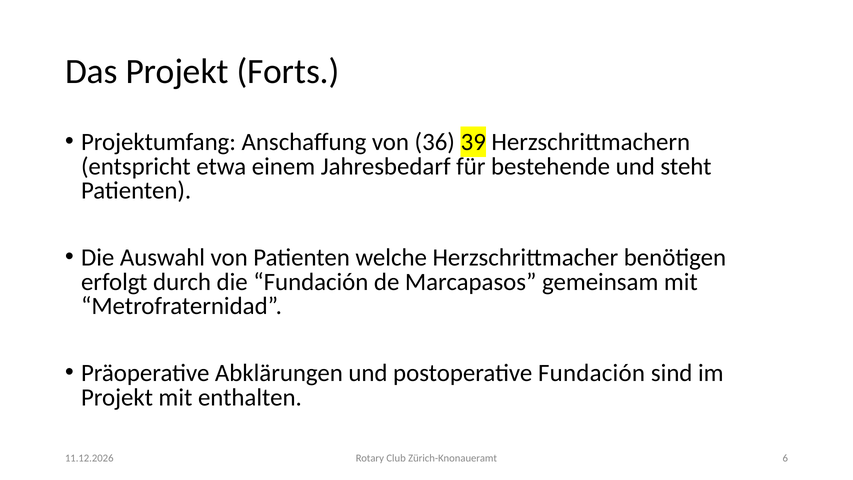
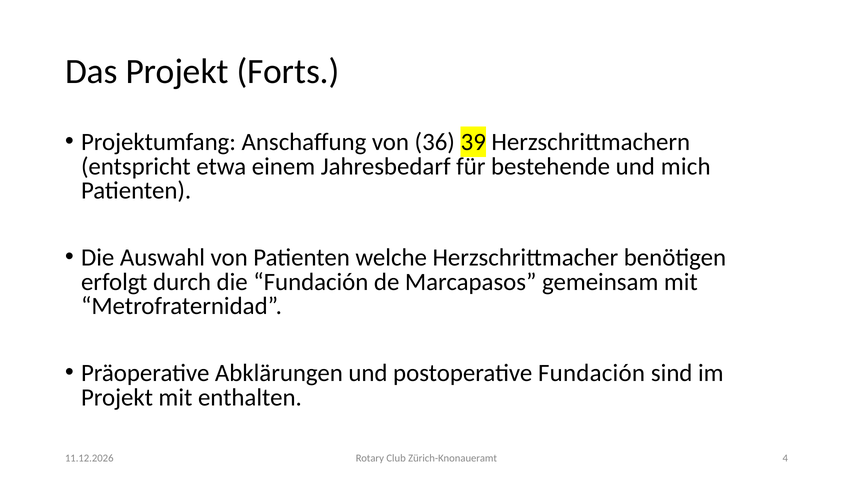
steht: steht -> mich (686, 166)
6: 6 -> 4 (785, 458)
